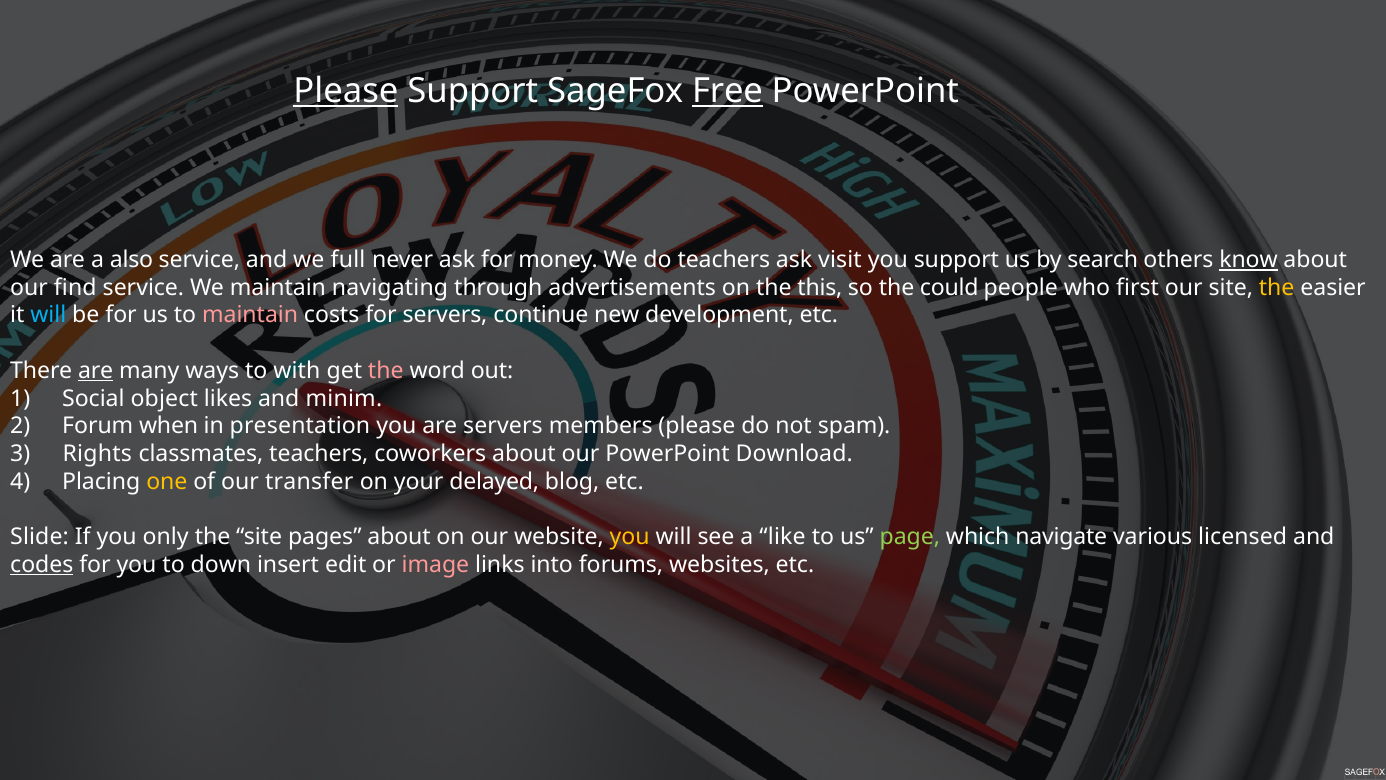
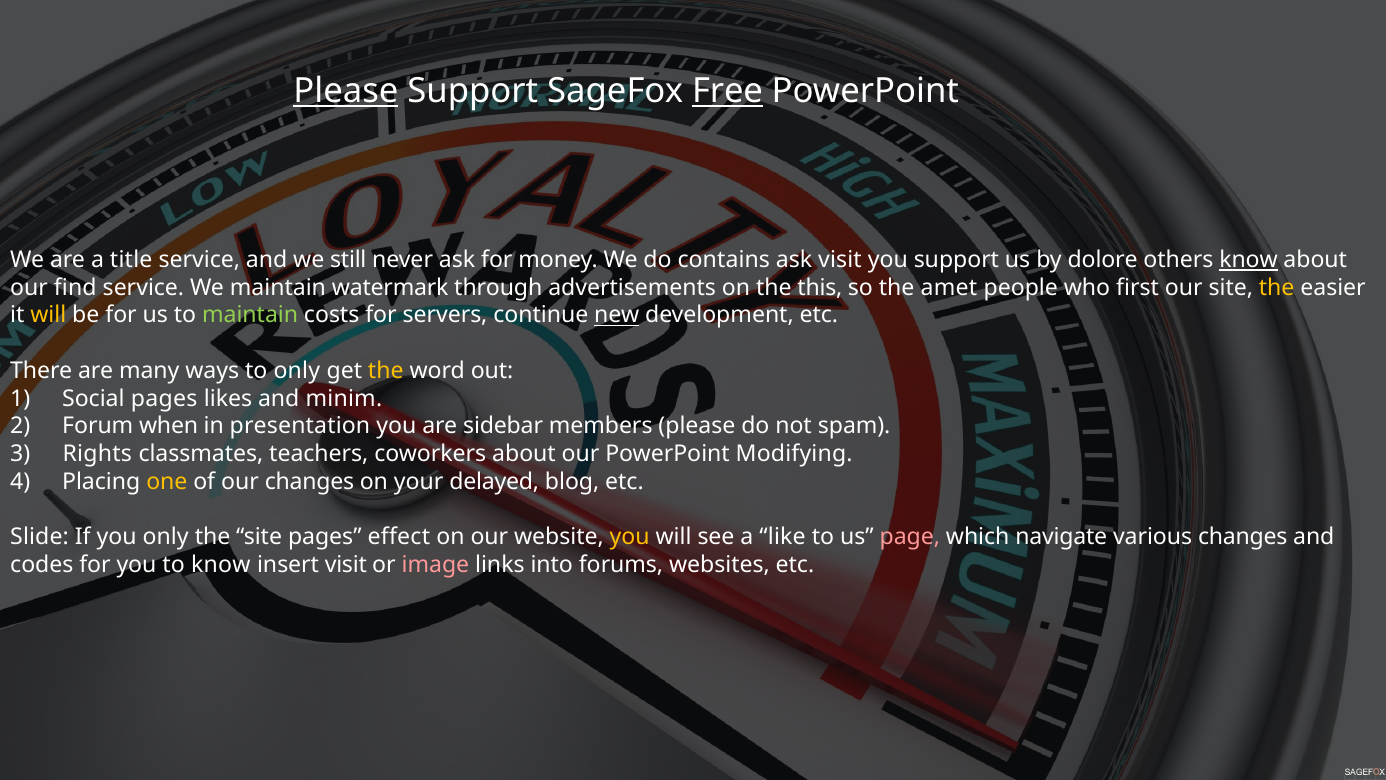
also: also -> title (131, 260)
full: full -> still (348, 260)
do teachers: teachers -> contains (724, 260)
search: search -> dolore (1103, 260)
navigating: navigating -> watermark (390, 287)
could: could -> amet (949, 287)
will colour: light blue -> yellow (48, 315)
maintain colour: pink -> light green (250, 315)
new underline: none -> present (617, 315)
are underline: present -> none (96, 371)
to with: with -> only (297, 371)
the colour: pink -> yellow (386, 371)
Social object: object -> pages (164, 398)
are servers: servers -> sidebar (503, 426)
Download: Download -> Modifying (794, 454)
our transfer: transfer -> changes (309, 481)
pages about: about -> effect (399, 537)
page colour: light green -> pink (910, 537)
various licensed: licensed -> changes (1243, 537)
codes underline: present -> none (42, 565)
to down: down -> know (221, 565)
insert edit: edit -> visit (346, 565)
